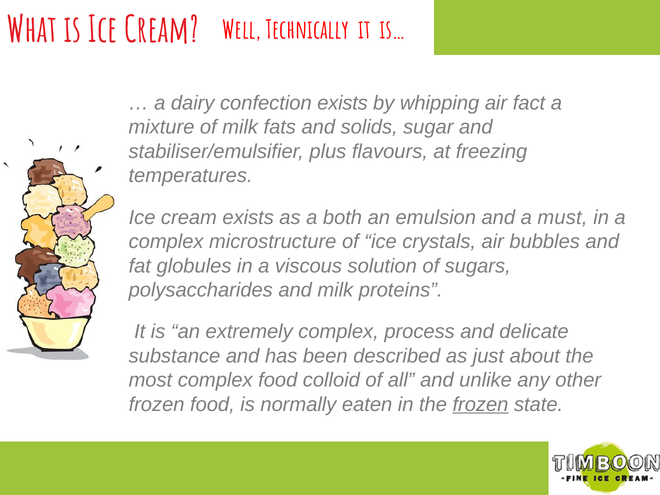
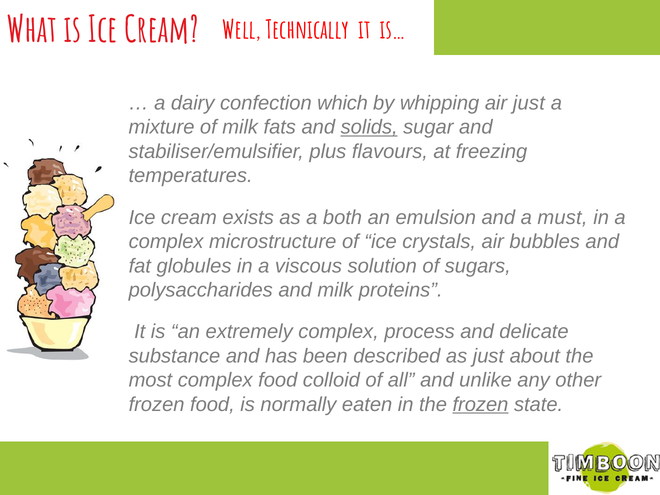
confection exists: exists -> which (343, 103)
air fact: fact -> just (529, 103)
solids underline: none -> present (369, 127)
